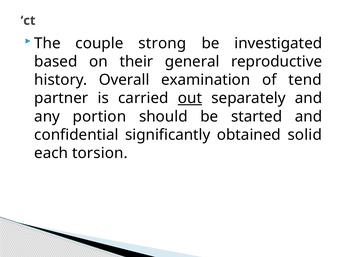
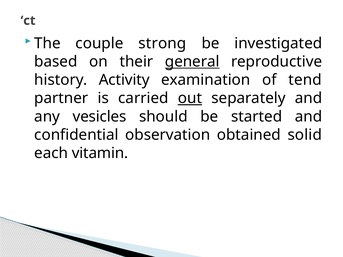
general underline: none -> present (192, 62)
Overall: Overall -> Activity (124, 80)
portion: portion -> vesicles (100, 117)
significantly: significantly -> observation (168, 135)
torsion: torsion -> vitamin (100, 153)
